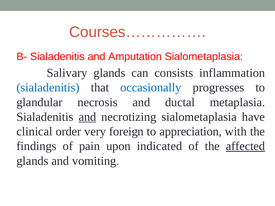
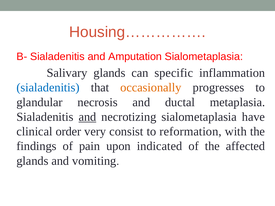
Courses……………: Courses…………… -> Housing…………… (137, 32)
consists: consists -> specific (174, 73)
occasionally colour: blue -> orange (151, 88)
foreign: foreign -> consist (126, 132)
appreciation: appreciation -> reformation (191, 132)
affected underline: present -> none (246, 146)
